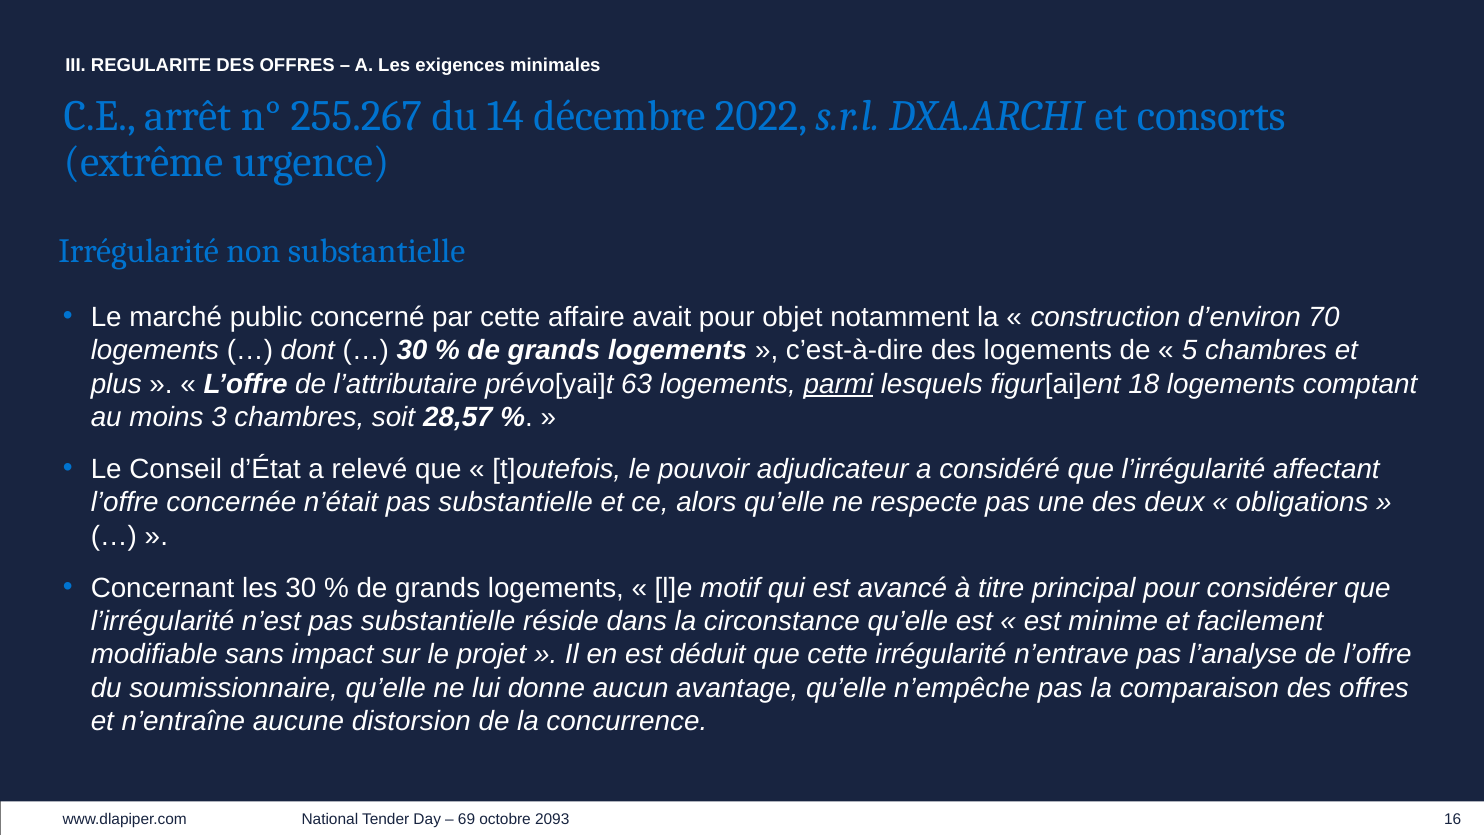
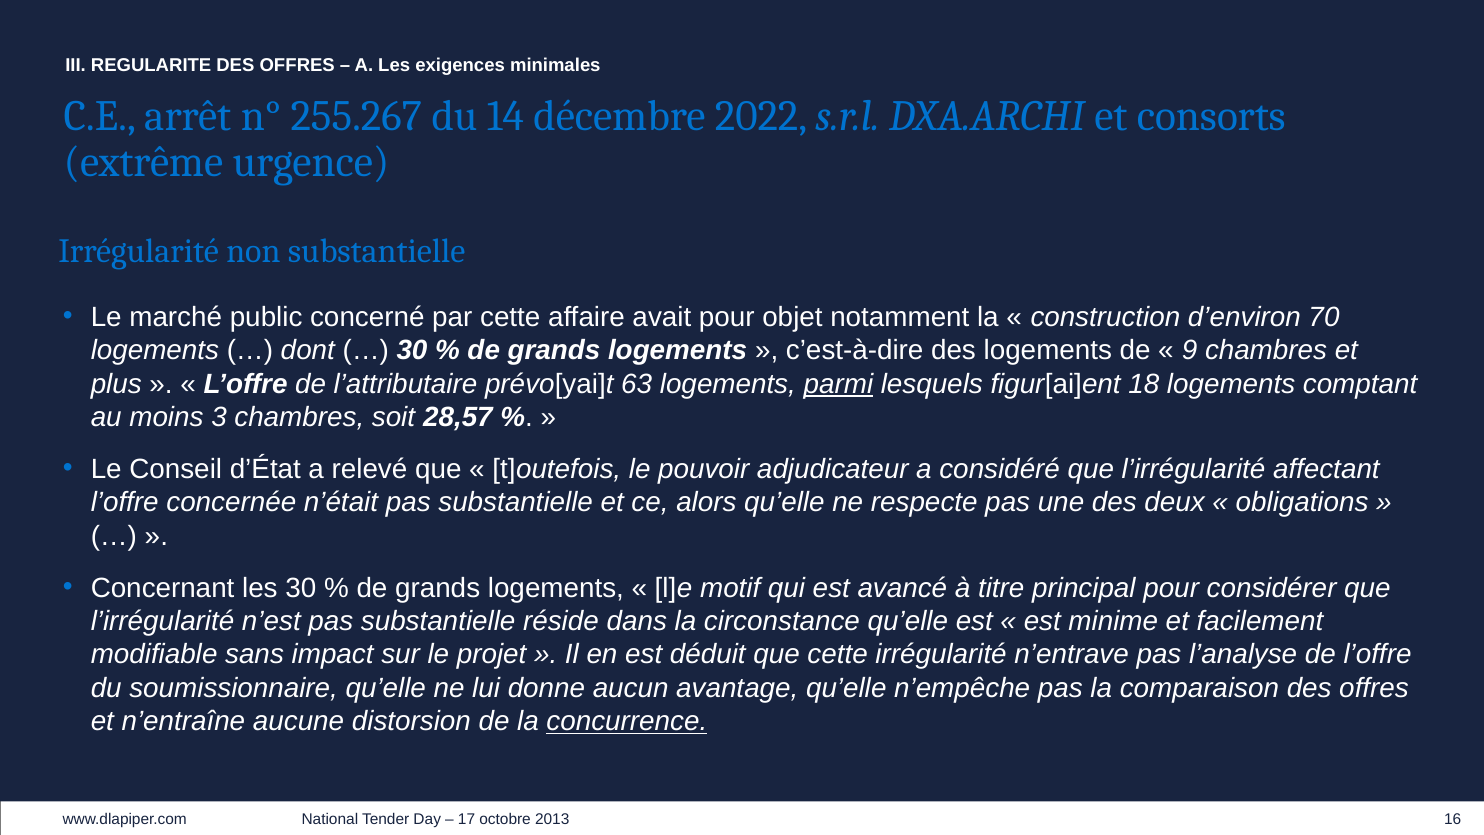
5: 5 -> 9 (1190, 350)
concurrence underline: none -> present (627, 721)
69: 69 -> 17 (467, 820)
2093: 2093 -> 2013 (552, 820)
